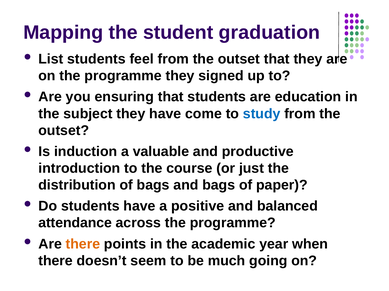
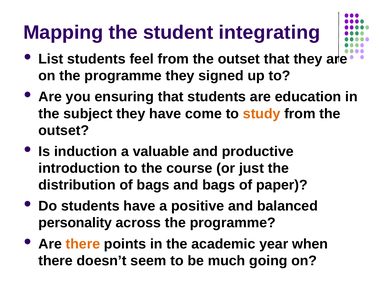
graduation: graduation -> integrating (269, 33)
study colour: blue -> orange (262, 114)
attendance: attendance -> personality (75, 223)
